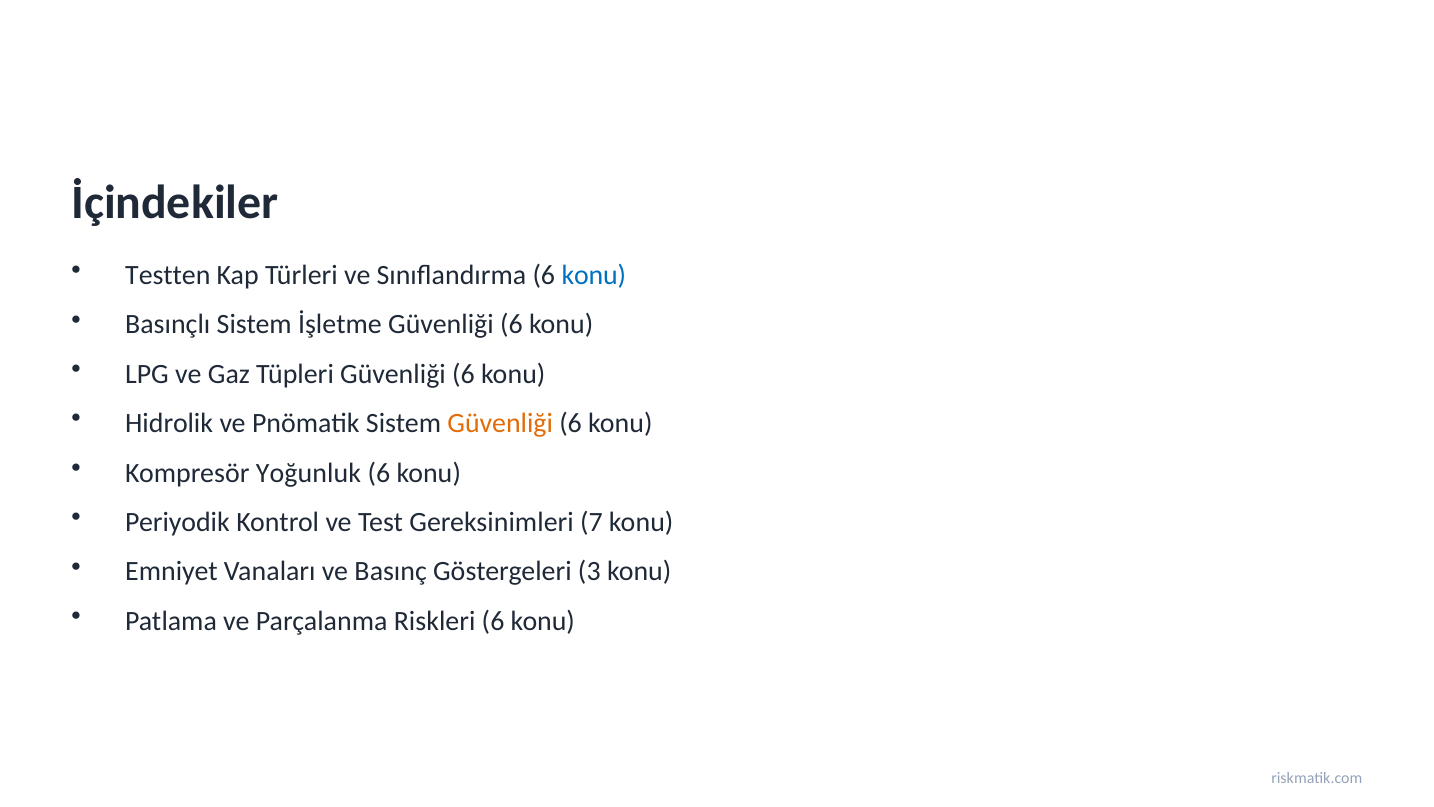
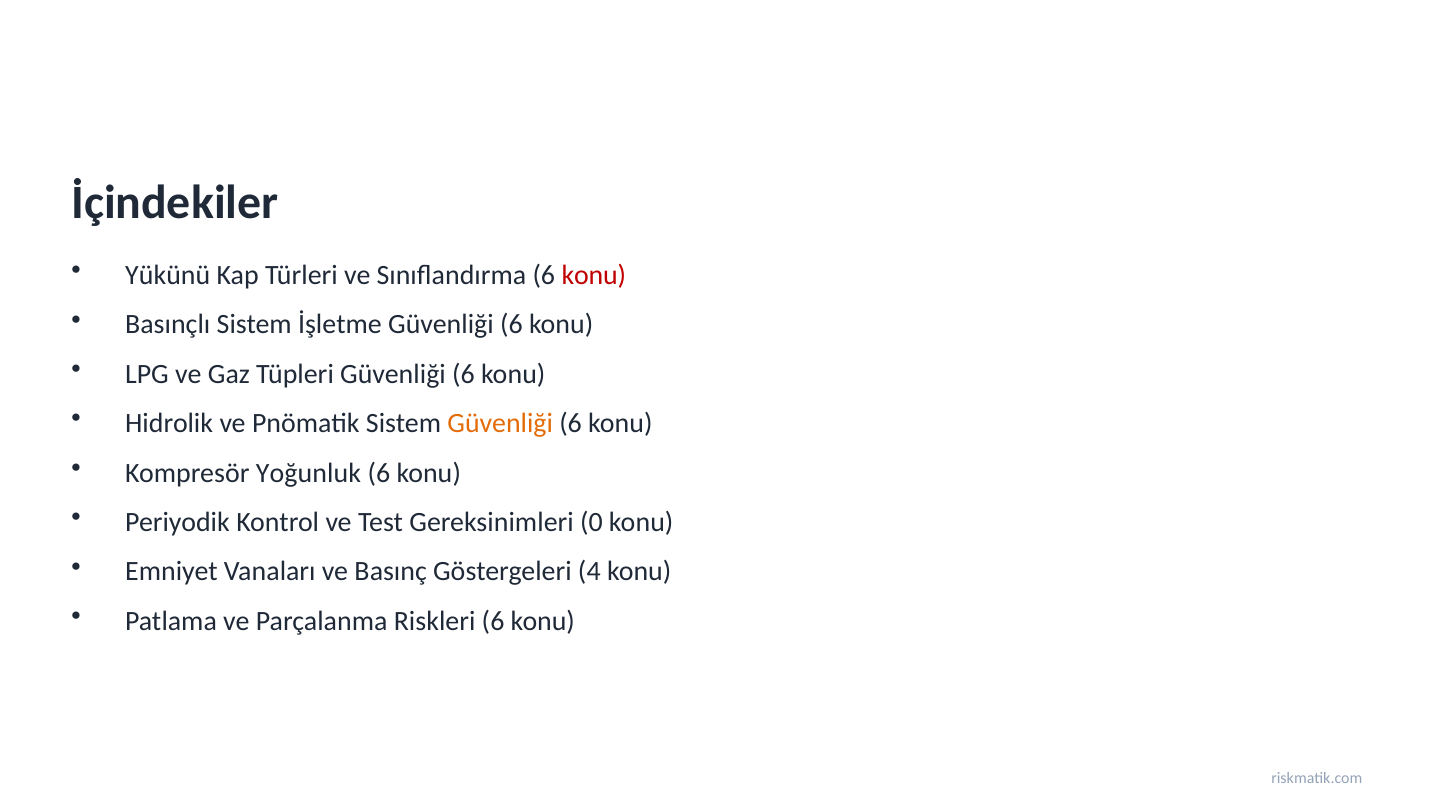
Testten: Testten -> Yükünü (168, 275)
konu colour: blue -> red (594, 275)
7: 7 -> 0 (591, 522)
3: 3 -> 4 (589, 572)
